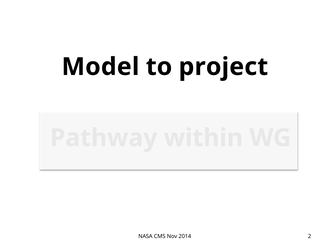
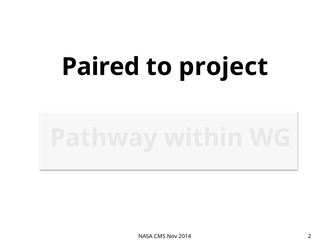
Model: Model -> Paired (101, 67)
